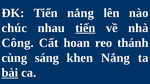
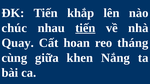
Tiến nắng: nắng -> khắp (81, 13)
Công: Công -> Quay (18, 43)
thánh: thánh -> tháng (133, 43)
sáng: sáng -> giữa (47, 58)
bài underline: present -> none (10, 73)
